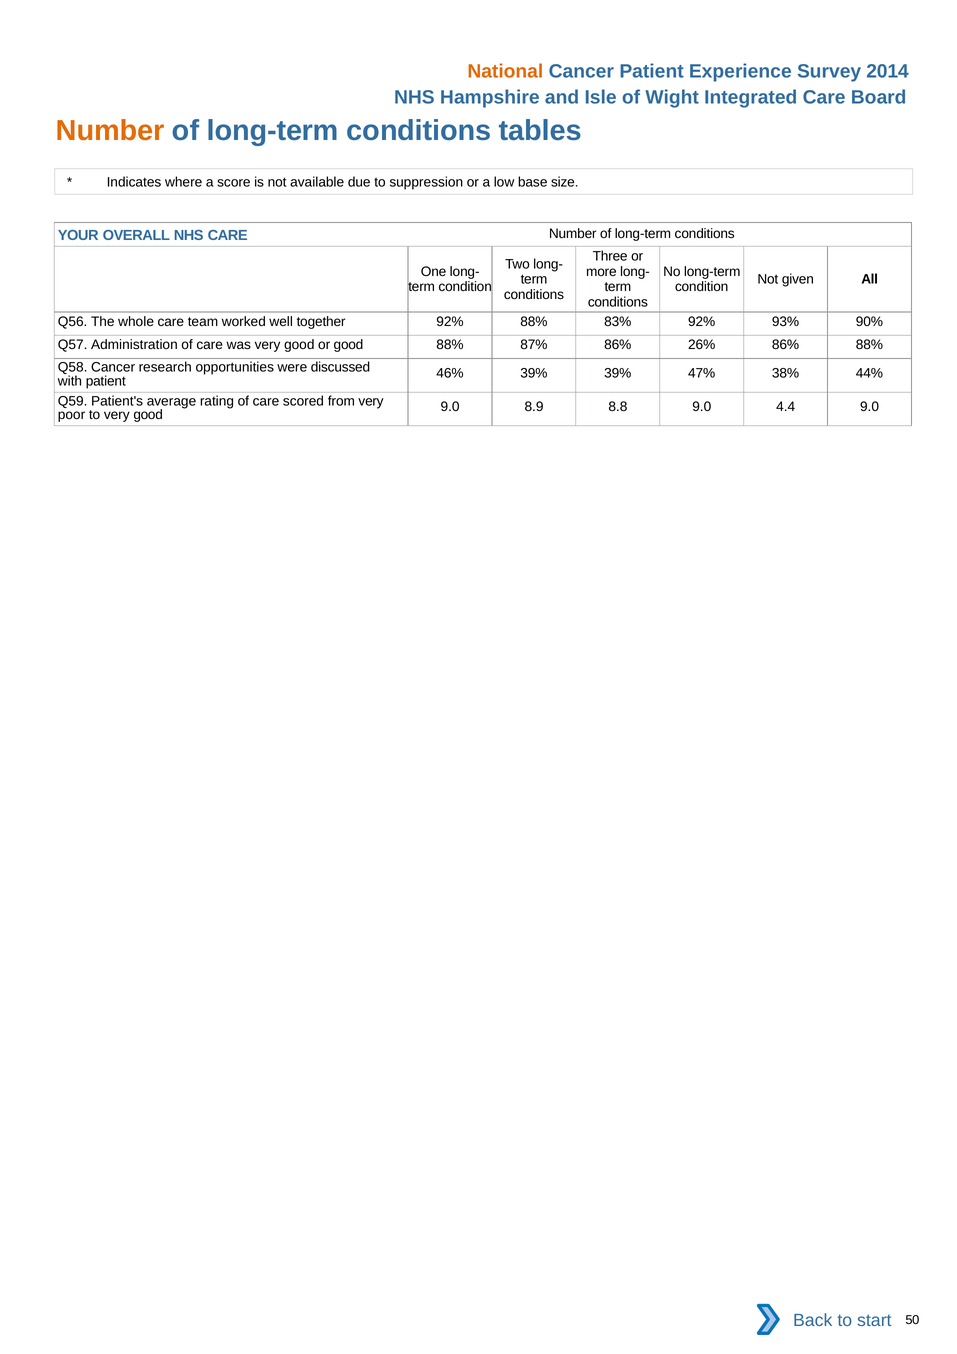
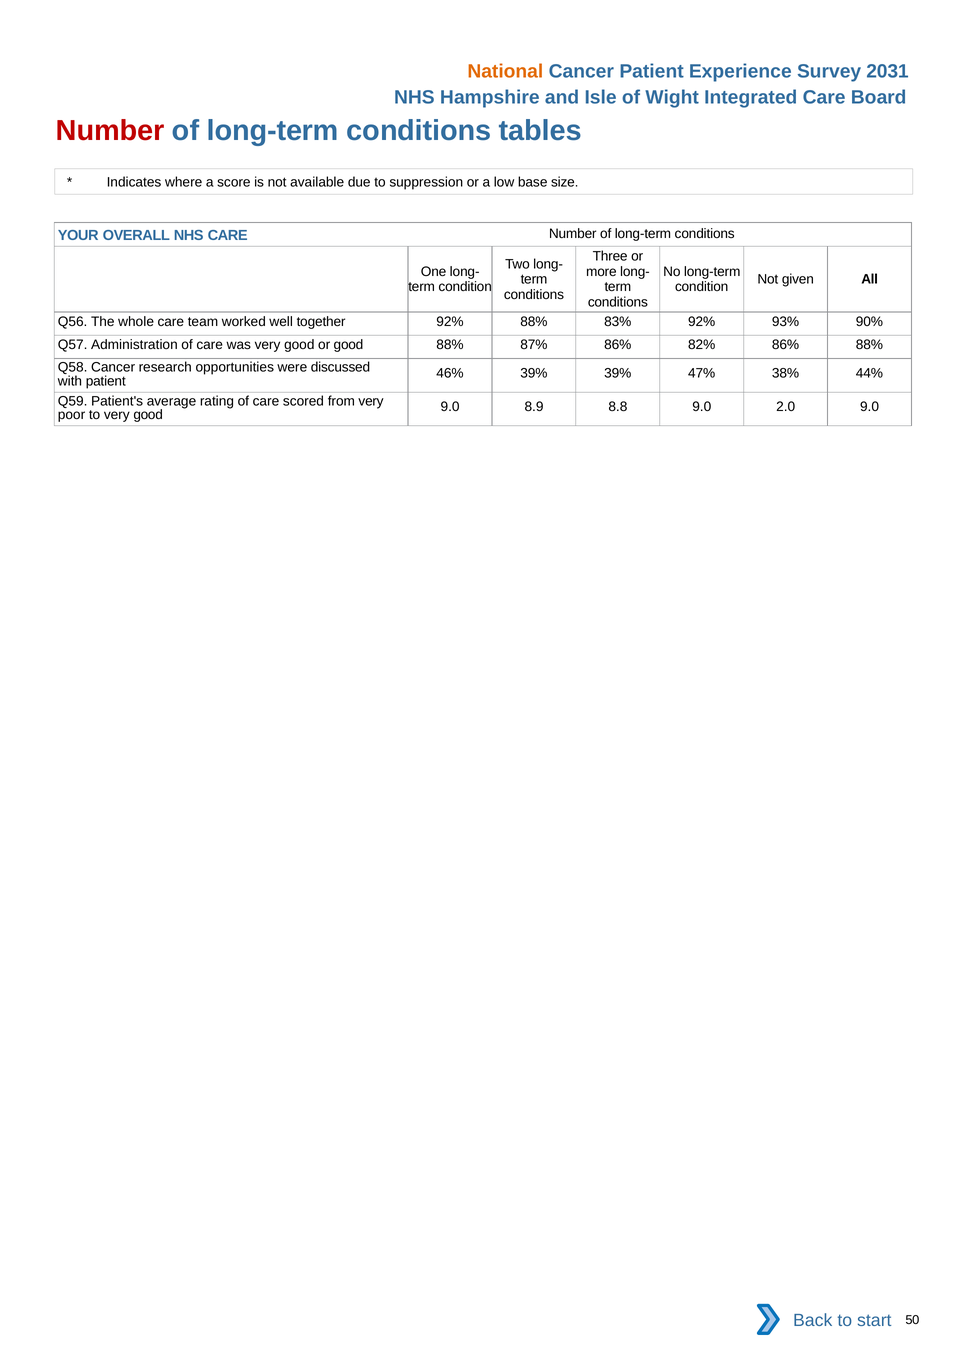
2014: 2014 -> 2031 (887, 71)
Number colour: orange -> red (110, 131)
26%: 26% -> 82% (702, 345)
4.4: 4.4 -> 2.0 (786, 407)
